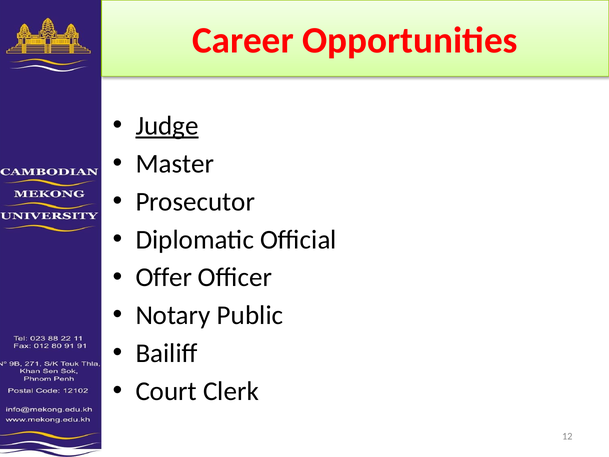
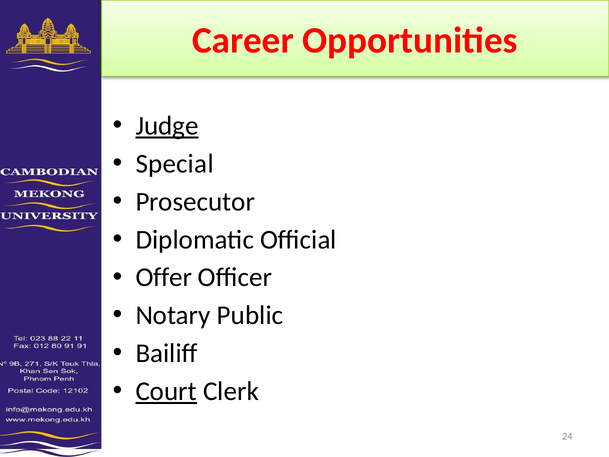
Master: Master -> Special (175, 164)
Court underline: none -> present (166, 391)
12: 12 -> 24 (567, 436)
